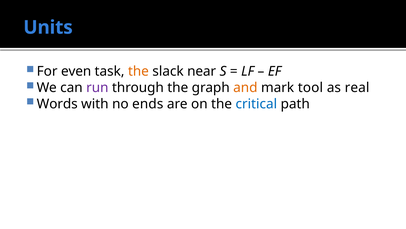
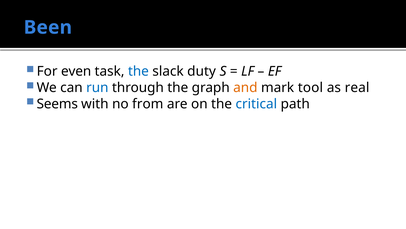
Units: Units -> Been (48, 27)
the colour: orange -> blue (138, 71)
near: near -> duty (202, 71)
run colour: purple -> blue (97, 87)
Words: Words -> Seems (57, 104)
ends: ends -> from (148, 104)
